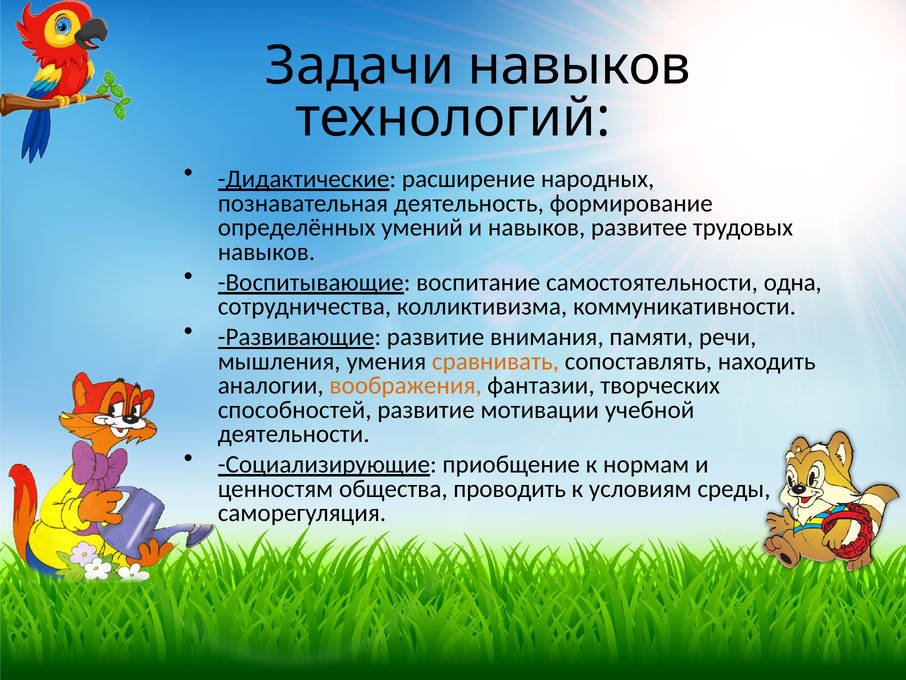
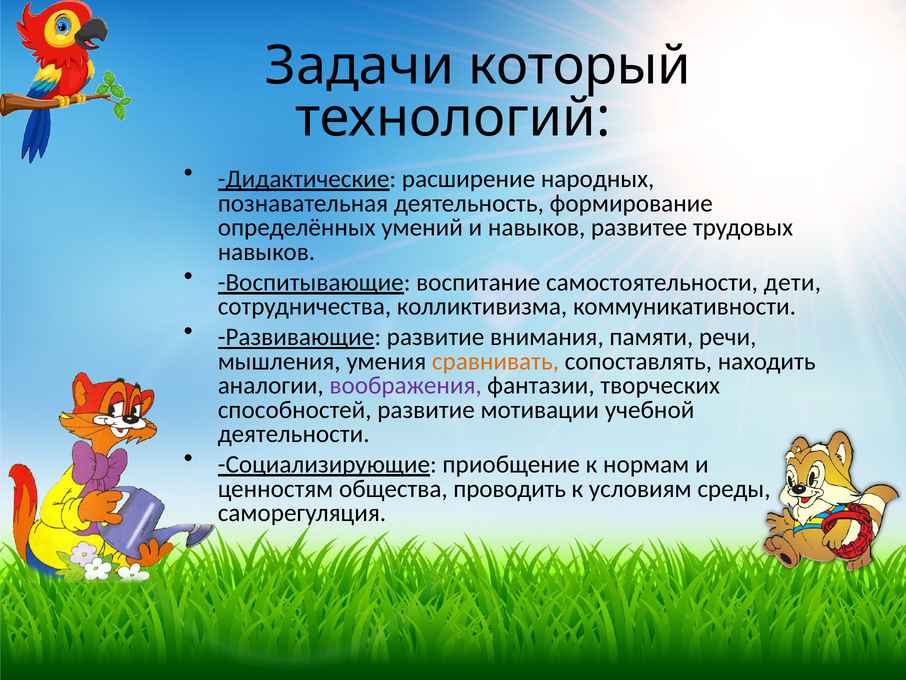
Задачи навыков: навыков -> который (579, 66)
одна: одна -> дети (792, 282)
воображения colour: orange -> purple (406, 385)
